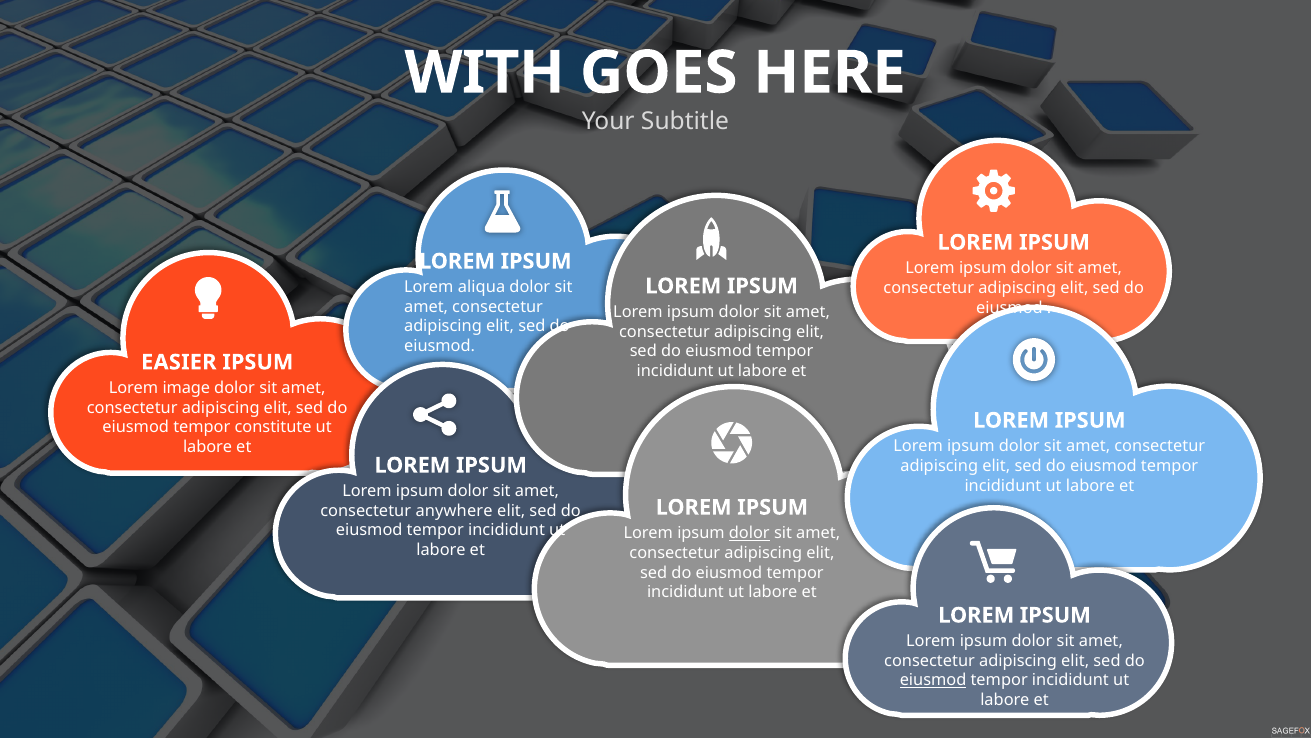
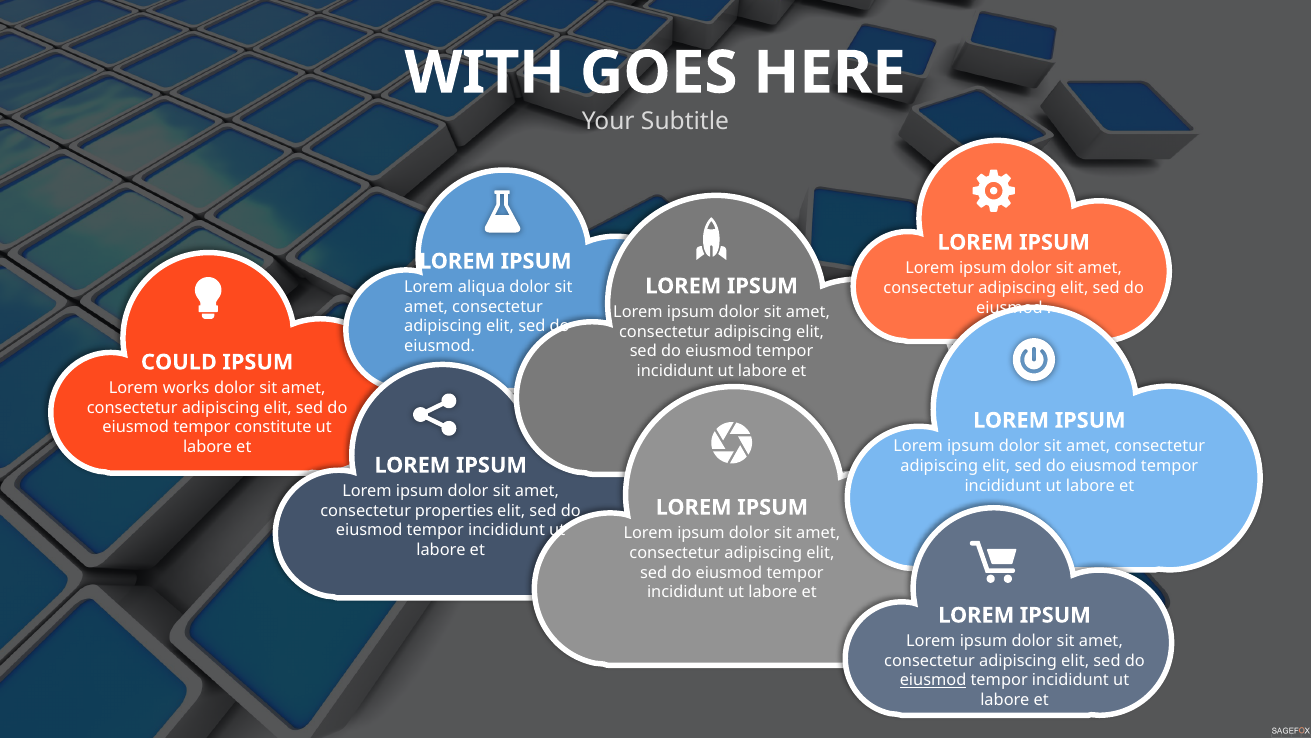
EASIER: EASIER -> COULD (179, 362)
image: image -> works (186, 388)
anywhere: anywhere -> properties (454, 510)
dolor underline: present -> none (749, 533)
